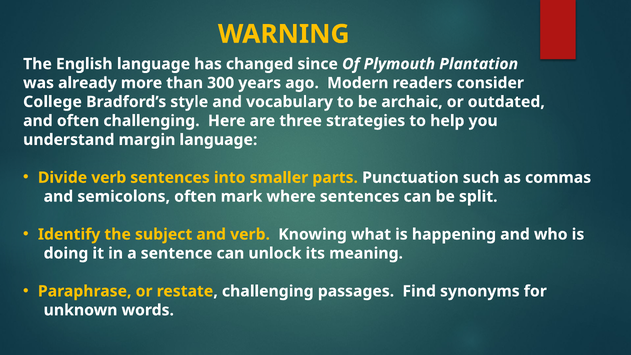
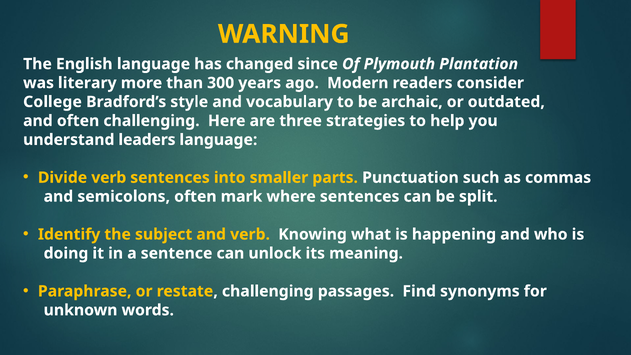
already: already -> literary (87, 83)
margin: margin -> leaders (147, 140)
